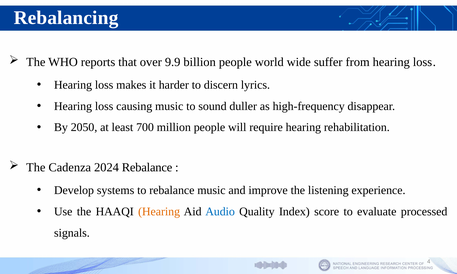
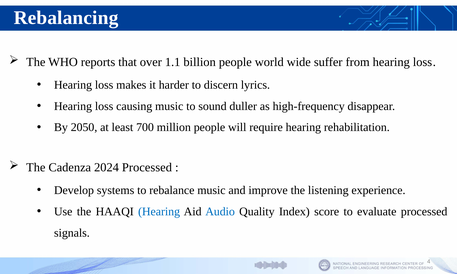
9.9: 9.9 -> 1.1 (173, 62)
2024 Rebalance: Rebalance -> Processed (147, 168)
Hearing colour: orange -> blue (159, 212)
